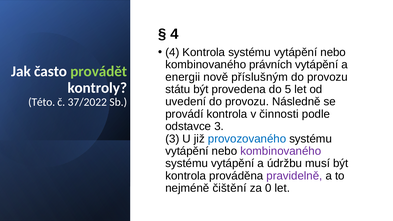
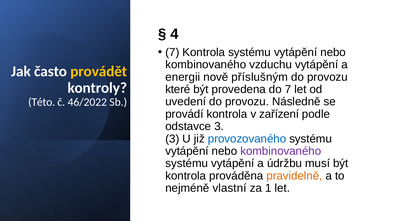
4: 4 -> 7 (172, 52)
právních: právních -> vzduchu (271, 65)
provádět colour: light green -> yellow (99, 71)
státu: státu -> které (178, 89)
do 5: 5 -> 7 (288, 89)
37/2022: 37/2022 -> 46/2022 (87, 102)
činnosti: činnosti -> zařízení (279, 114)
pravidelně colour: purple -> orange (294, 176)
čištění: čištění -> vlastní (230, 188)
0: 0 -> 1 (268, 188)
